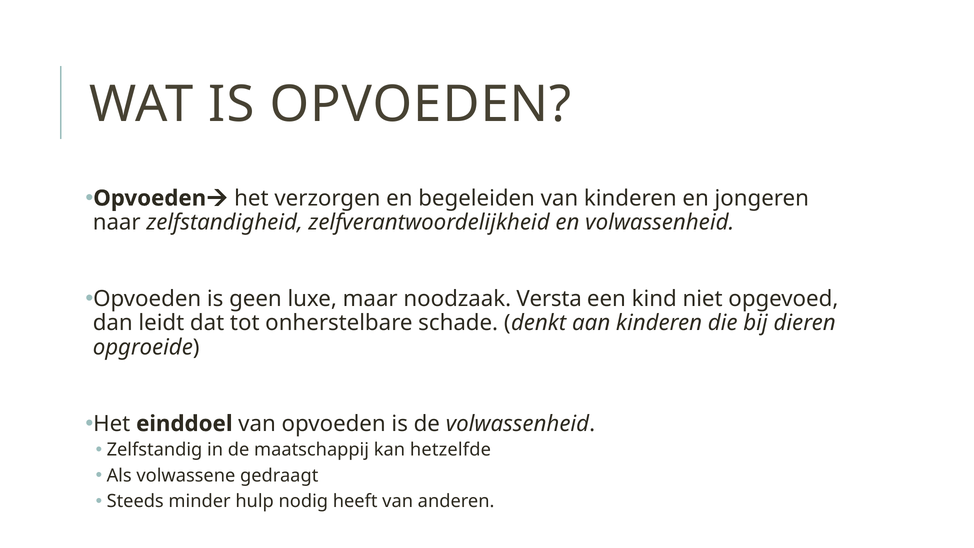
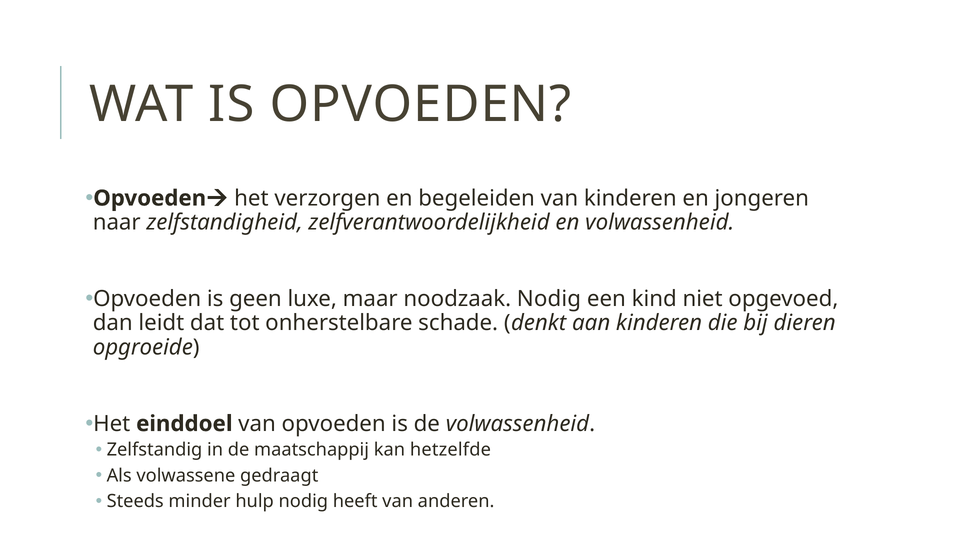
noodzaak Versta: Versta -> Nodig (549, 299)
